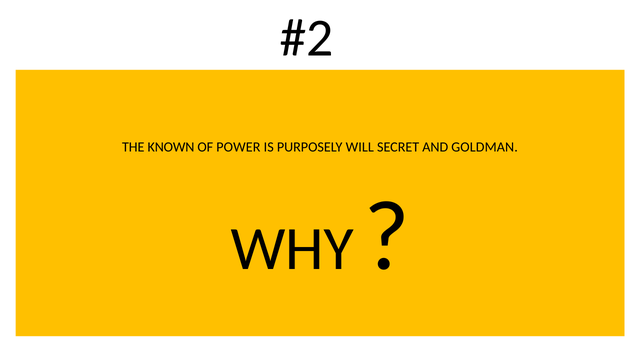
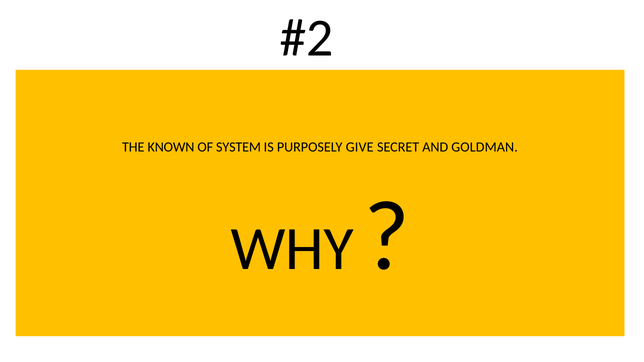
POWER: POWER -> SYSTEM (239, 147)
WILL: WILL -> GIVE (360, 147)
